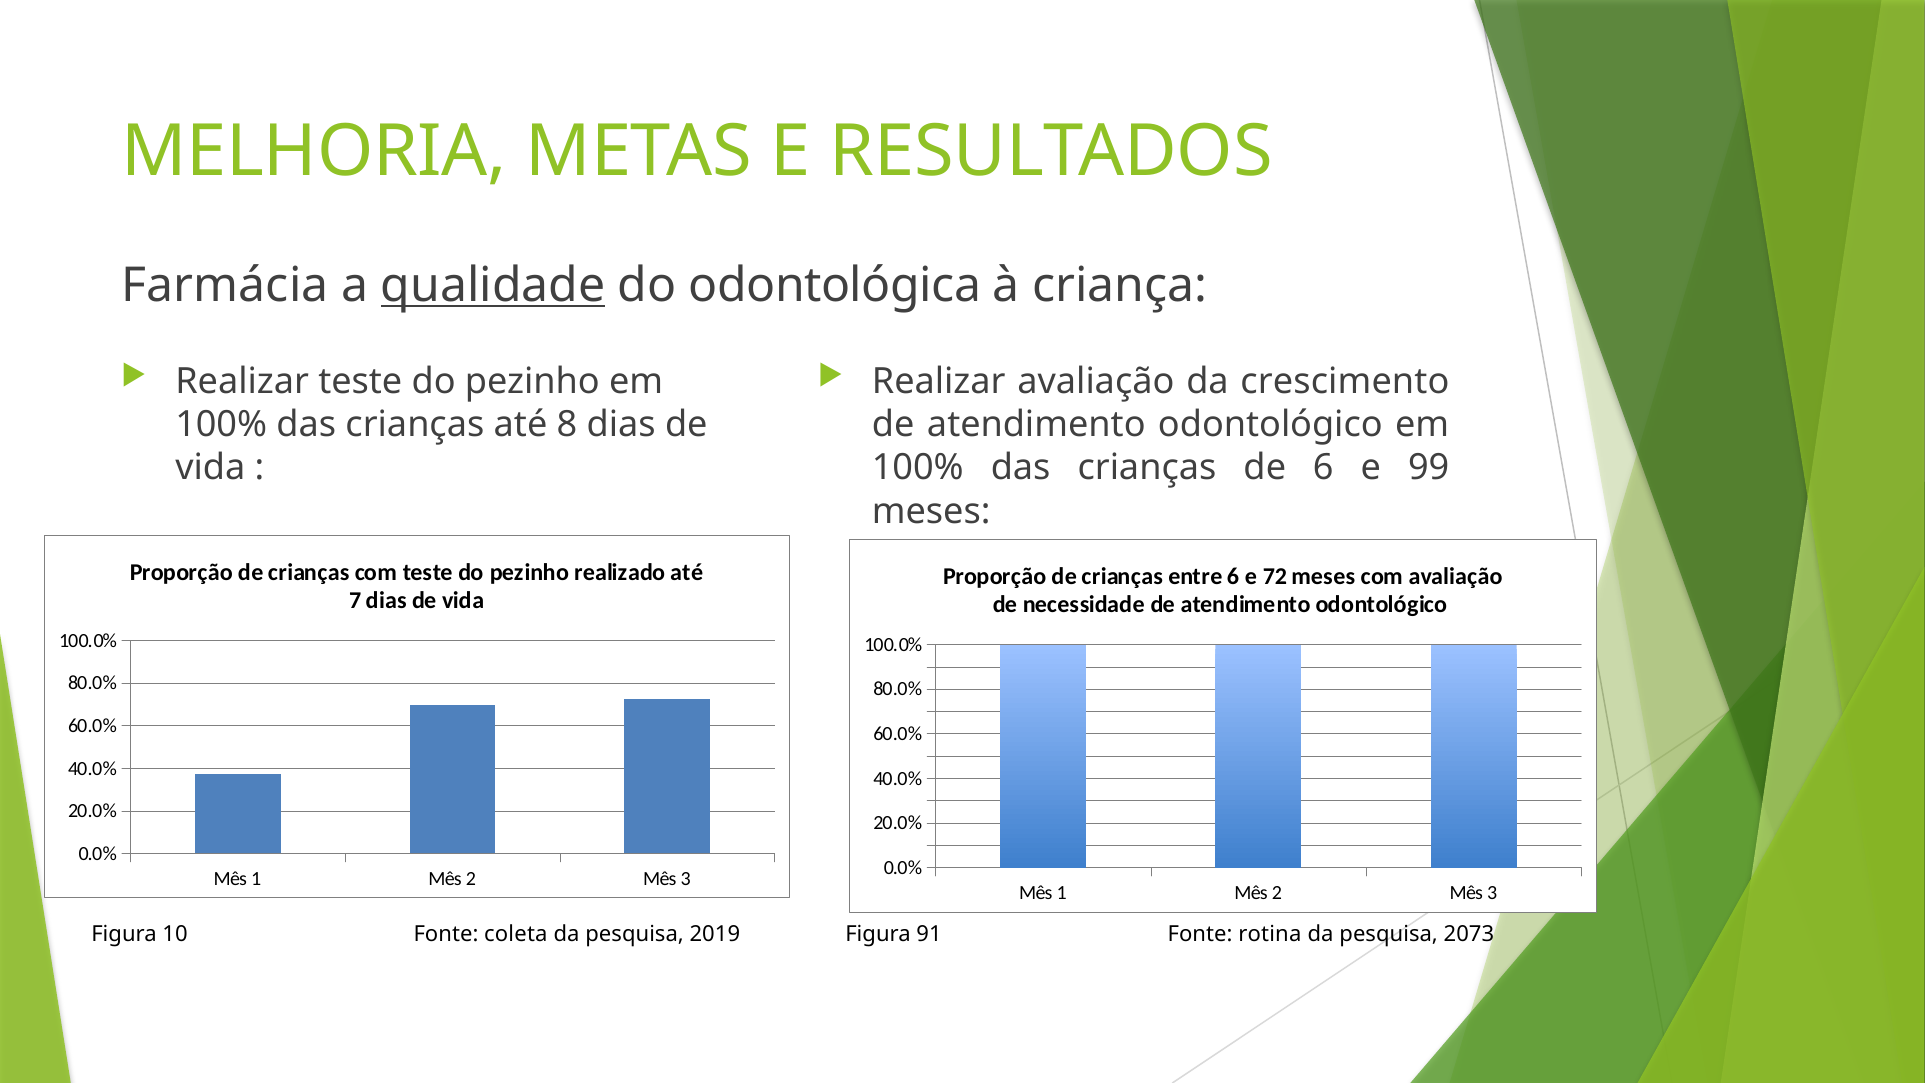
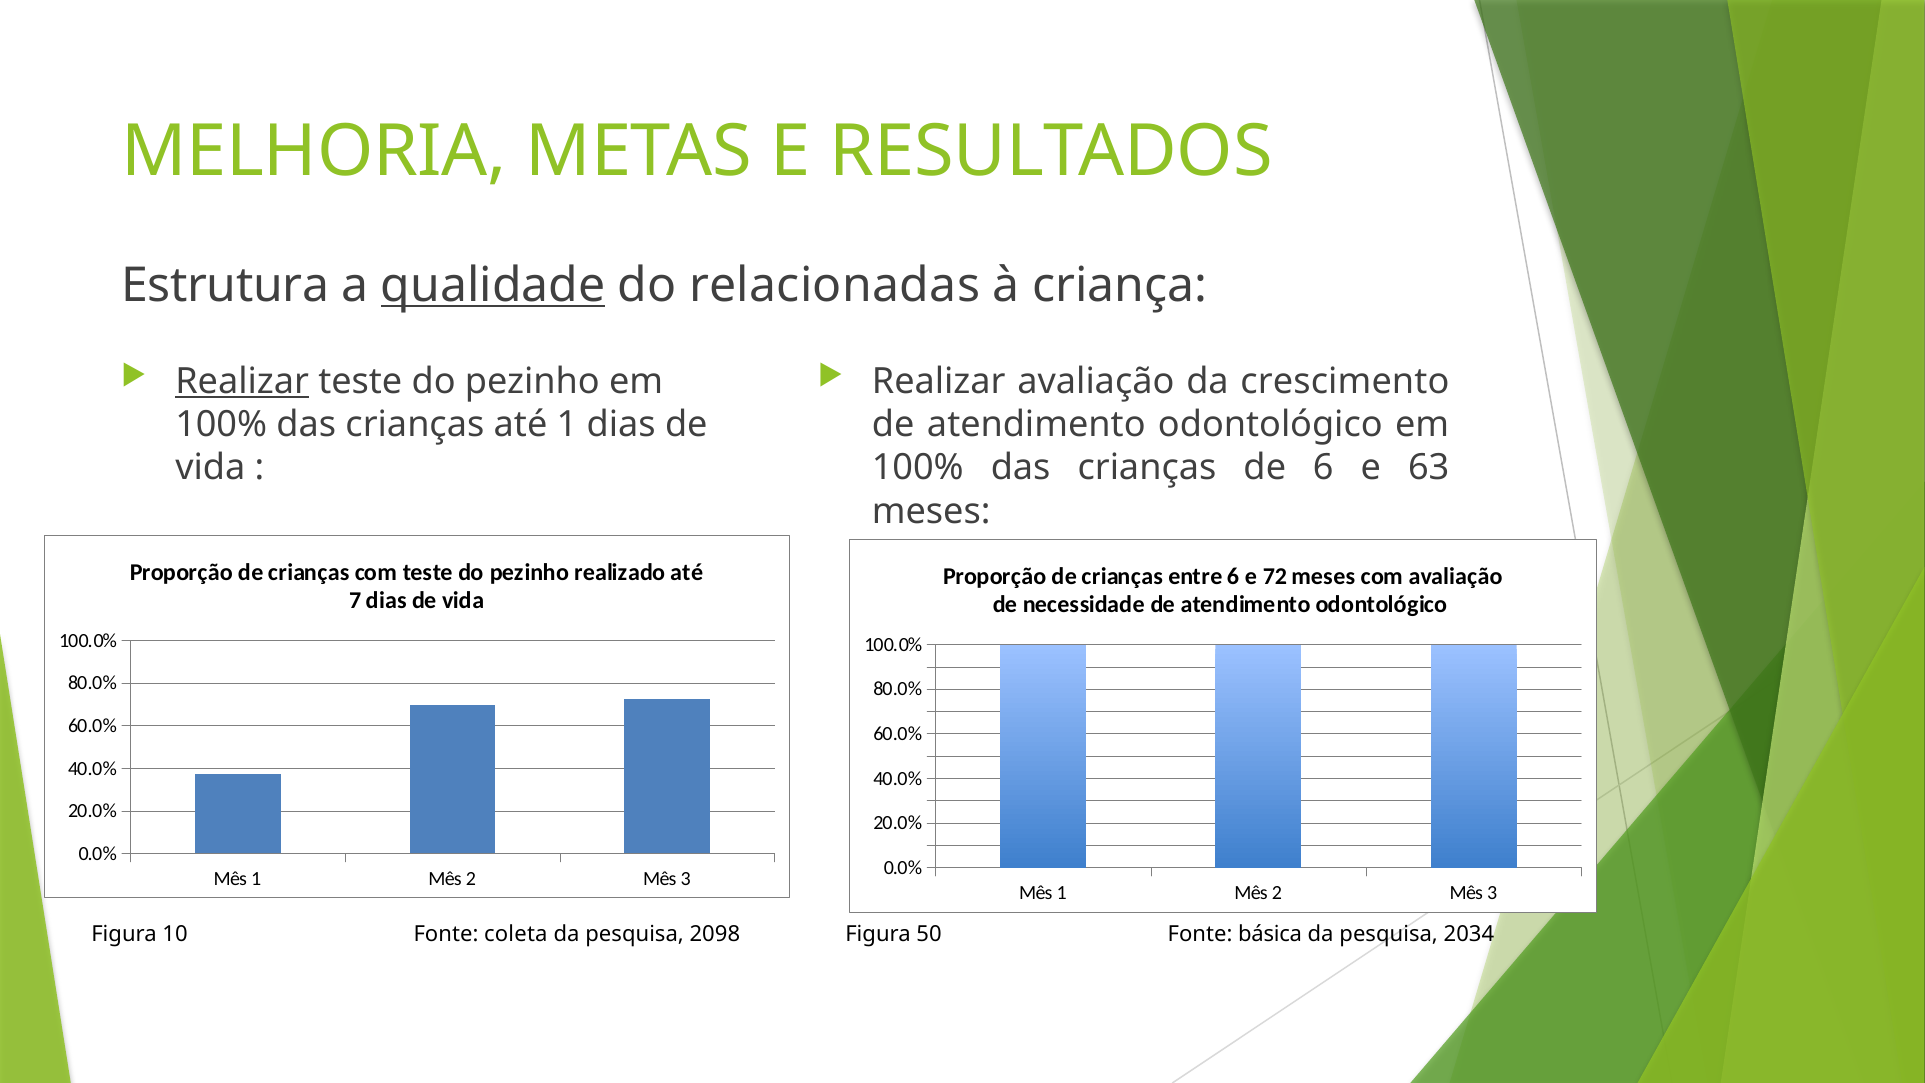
Farmácia: Farmácia -> Estrutura (225, 285)
odontológica: odontológica -> relacionadas (835, 285)
Realizar underline: none -> present (242, 381)
até 8: 8 -> 1 (567, 424)
99: 99 -> 63 (1429, 468)
2019: 2019 -> 2098 (715, 934)
91: 91 -> 50 (929, 934)
rotina: rotina -> básica (1270, 934)
2073: 2073 -> 2034 (1469, 934)
